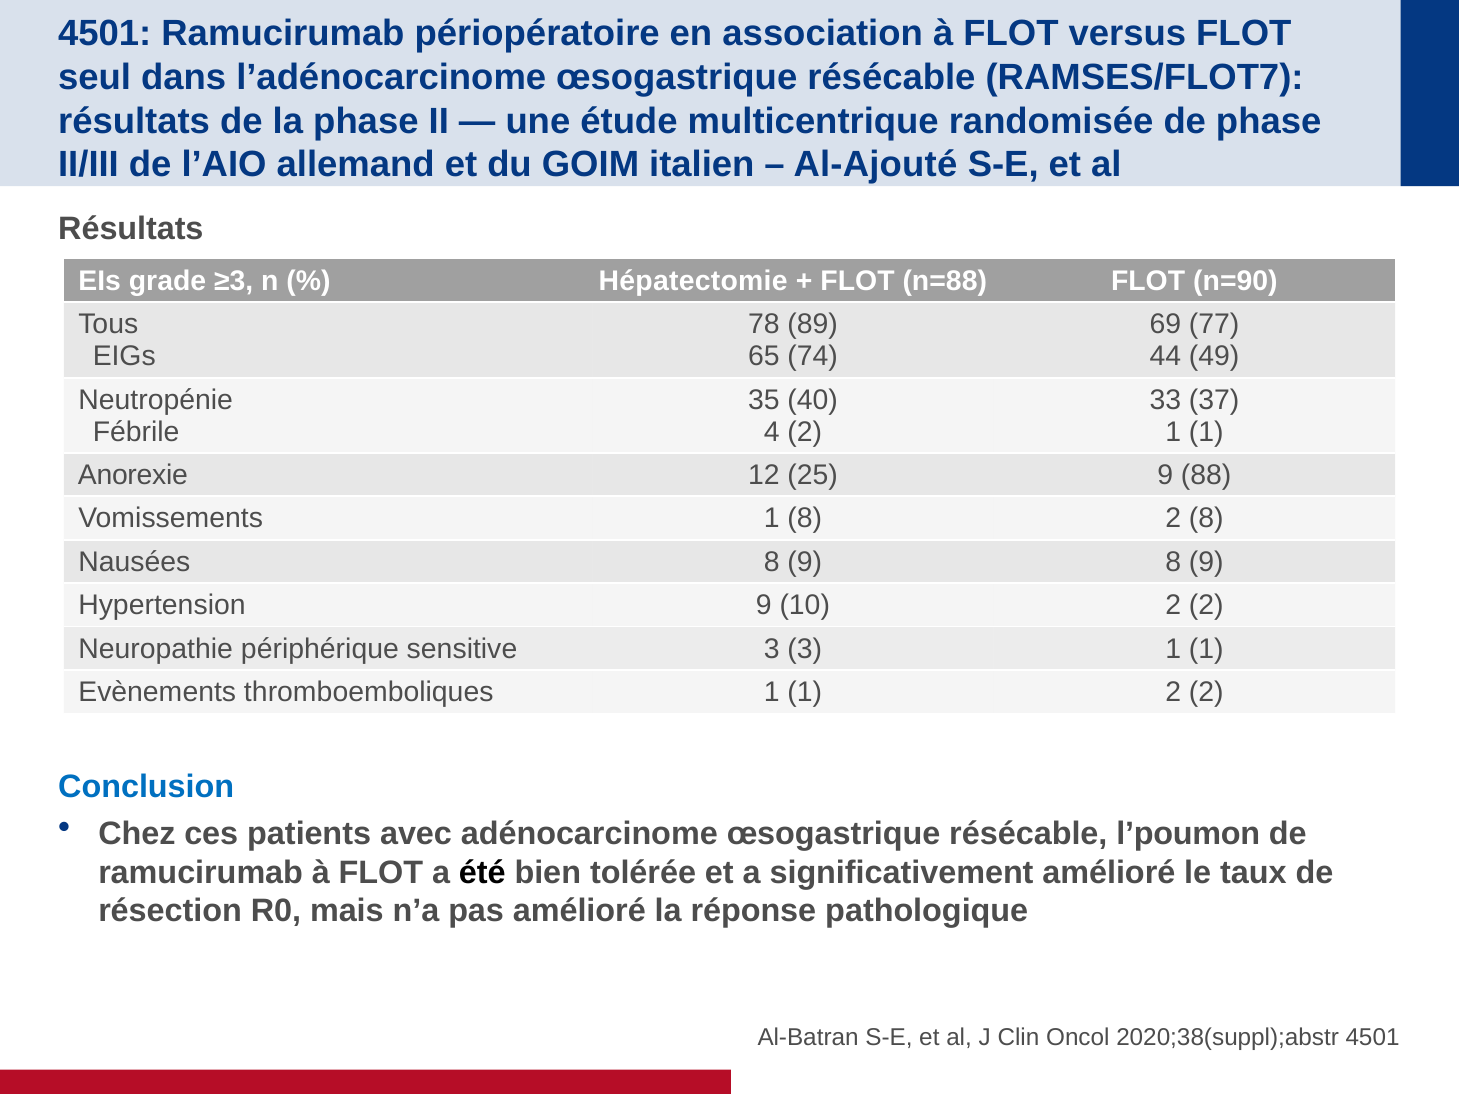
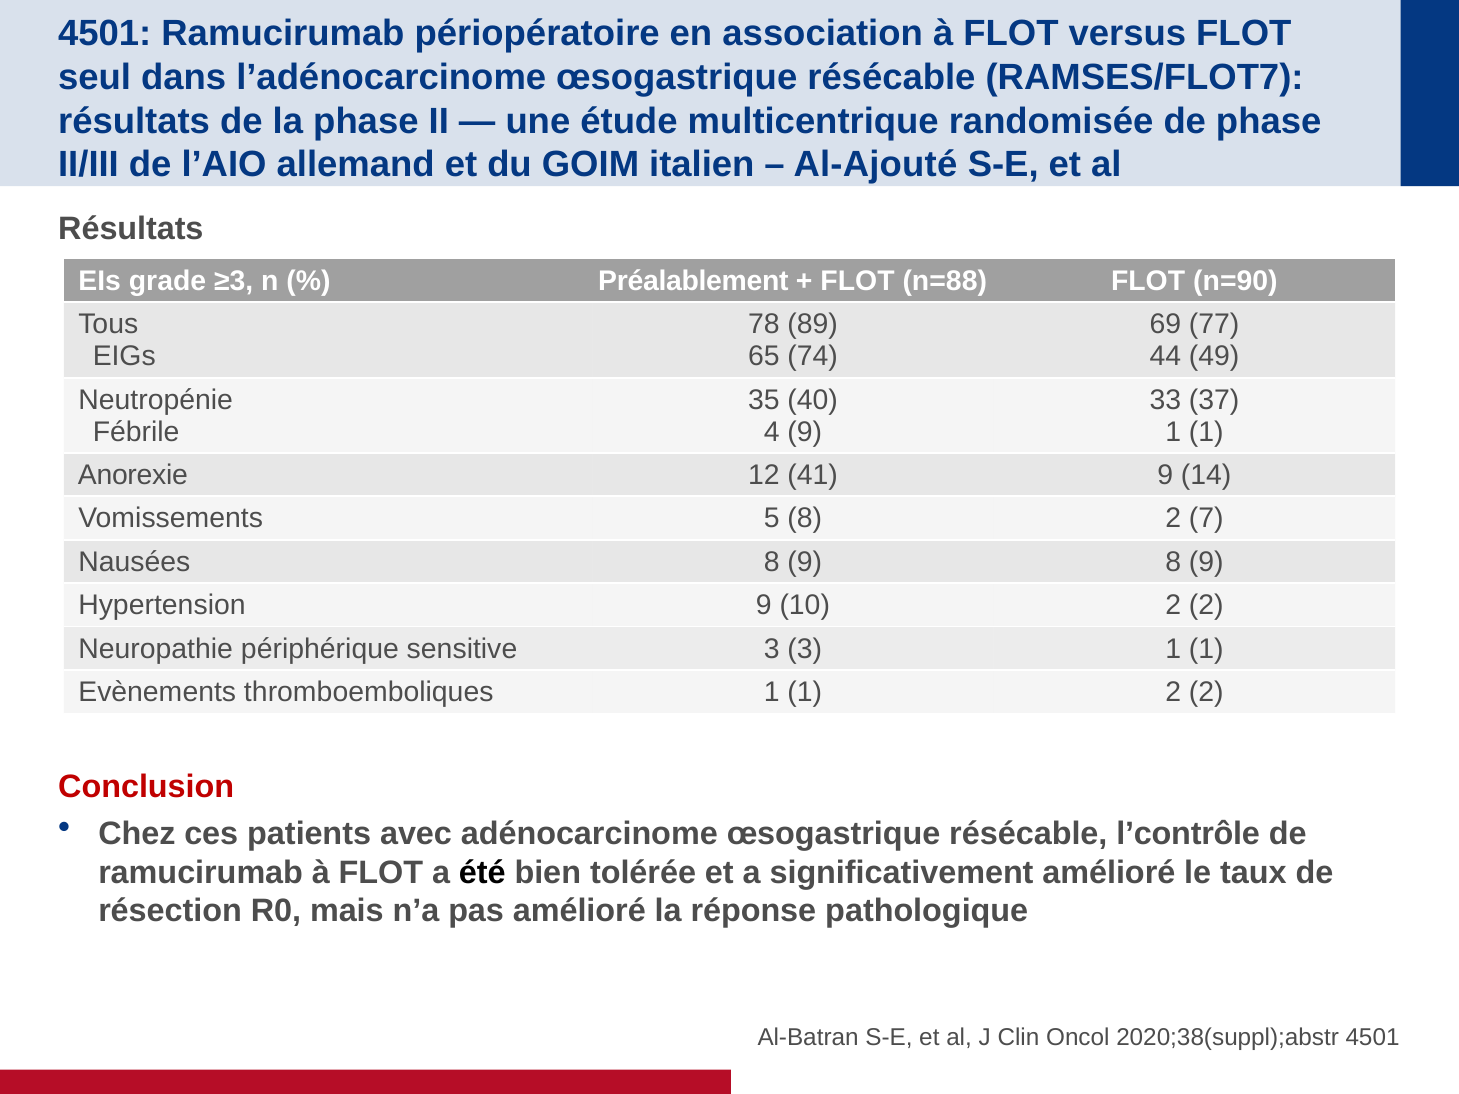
Hépatectomie: Hépatectomie -> Préalablement (693, 281)
4 2: 2 -> 9 (805, 432)
25: 25 -> 41 (813, 475)
88: 88 -> 14 (1206, 475)
Vomissements 1: 1 -> 5 (772, 519)
2 8: 8 -> 7 (1206, 519)
Conclusion colour: blue -> red (146, 787)
l’poumon: l’poumon -> l’contrôle (1188, 834)
